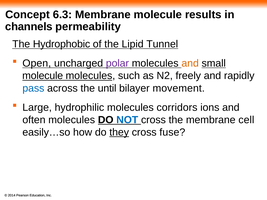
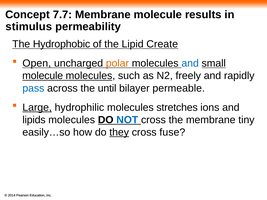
6.3: 6.3 -> 7.7 (62, 15)
channels: channels -> stimulus (29, 27)
Tunnel: Tunnel -> Create (162, 44)
polar colour: purple -> orange (117, 63)
and colour: orange -> blue (190, 63)
movement: movement -> permeable (179, 88)
Large underline: none -> present (37, 108)
corridors: corridors -> stretches (177, 108)
often: often -> lipids (34, 120)
cell: cell -> tiny (246, 120)
